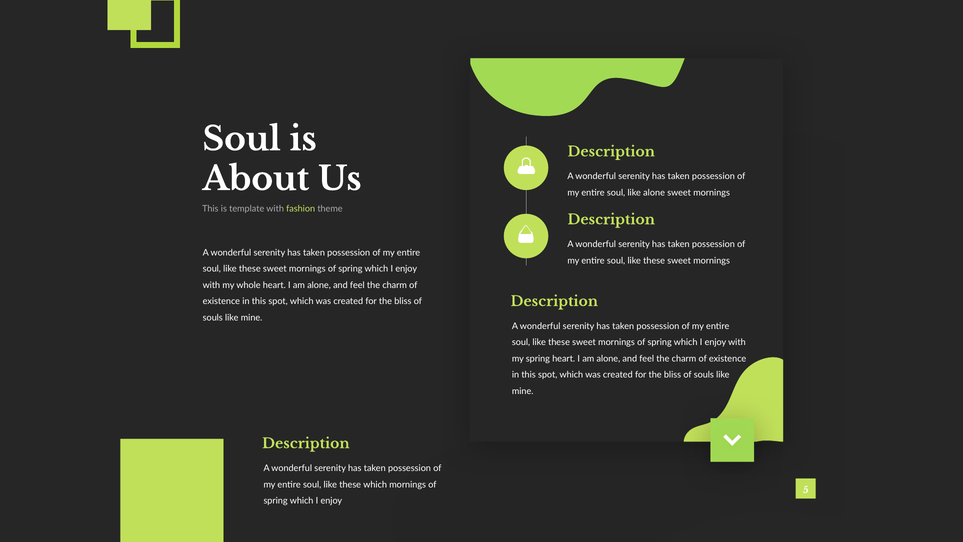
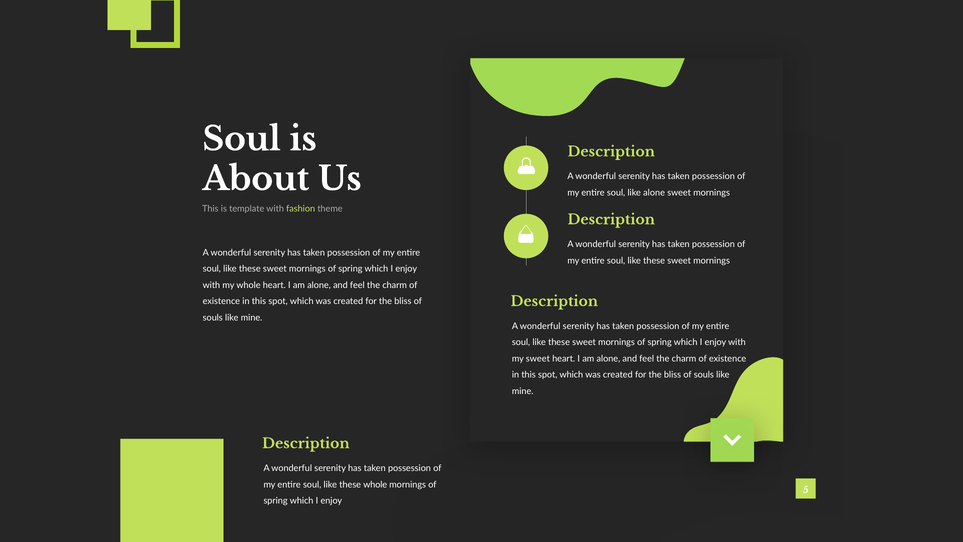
my spring: spring -> sweet (538, 358)
these which: which -> whole (375, 484)
